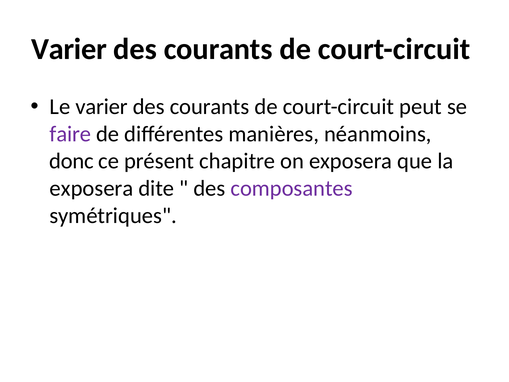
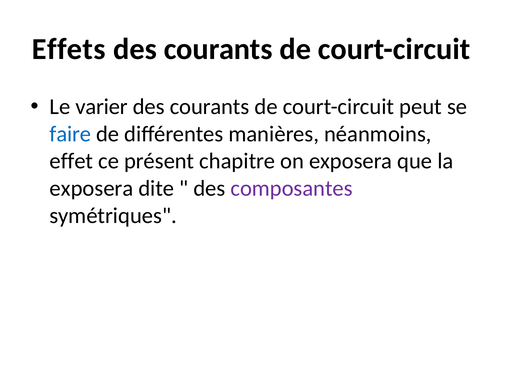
Varier: Varier -> Effets (69, 49)
faire colour: purple -> blue (70, 134)
donc: donc -> effet (71, 161)
